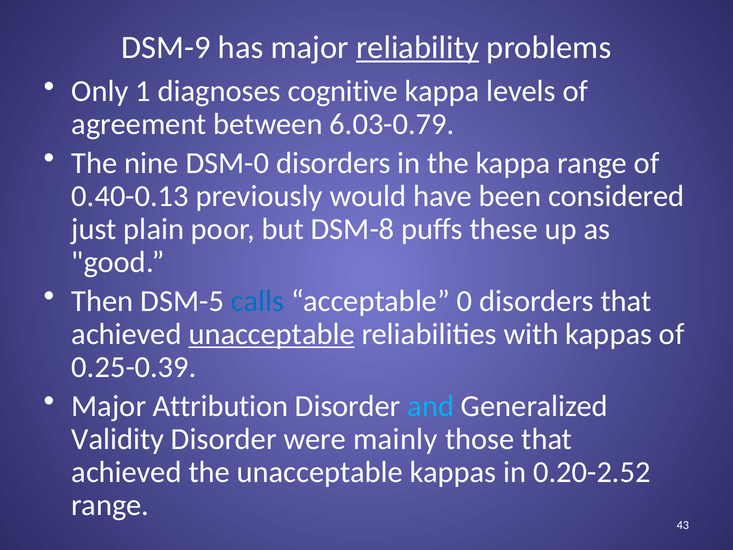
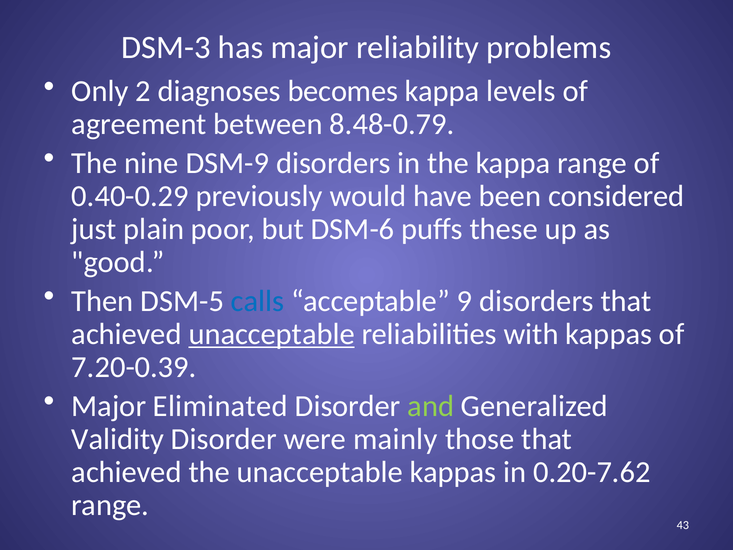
DSM-9: DSM-9 -> DSM-3 (166, 47)
reliability underline: present -> none (418, 47)
1: 1 -> 2 (143, 91)
cognitive: cognitive -> becomes (343, 91)
6.03-0.79: 6.03-0.79 -> 8.48-0.79 (392, 124)
DSM-0: DSM-0 -> DSM-9 (227, 163)
0.40-0.13: 0.40-0.13 -> 0.40-0.29 (130, 196)
DSM-8: DSM-8 -> DSM-6 (353, 229)
0: 0 -> 9 (465, 301)
0.25-0.39: 0.25-0.39 -> 7.20-0.39 (134, 367)
Attribution: Attribution -> Eliminated (220, 406)
and colour: light blue -> light green (431, 406)
0.20-2.52: 0.20-2.52 -> 0.20-7.62 (592, 472)
